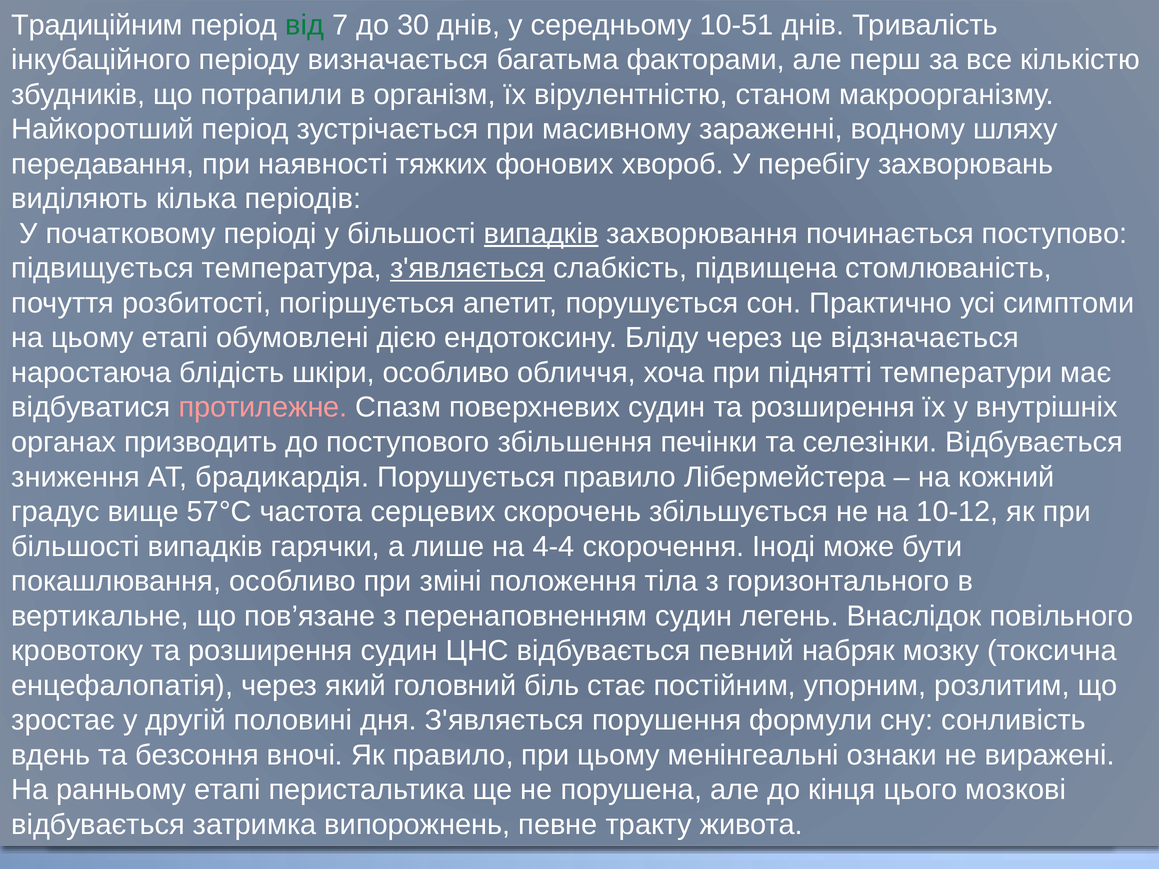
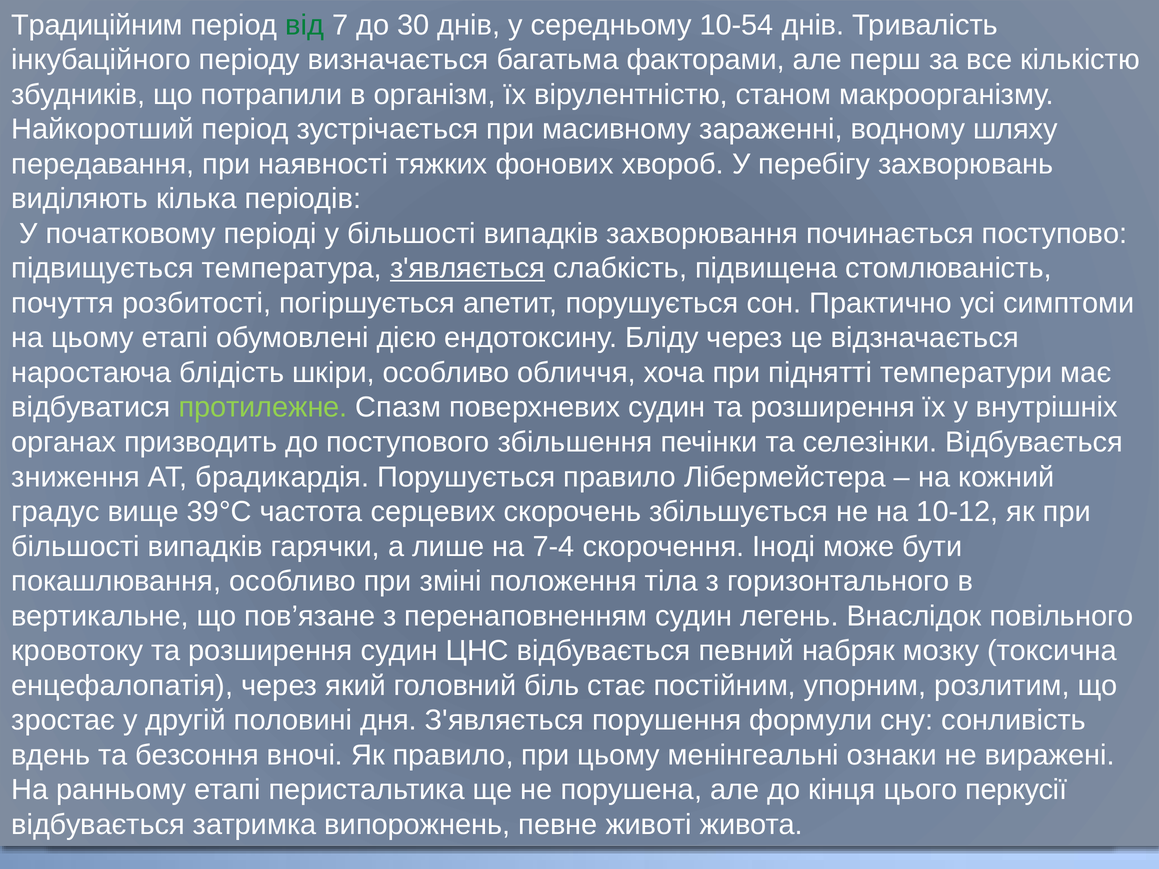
10-51: 10-51 -> 10-54 (737, 25)
випадків underline: present -> none (541, 234)
протилежне colour: pink -> light green (263, 408)
57°С: 57°С -> 39°С (219, 512)
4-4: 4-4 -> 7-4 (554, 547)
мозкові: мозкові -> перкусії (1016, 790)
тракту: тракту -> животі (649, 825)
